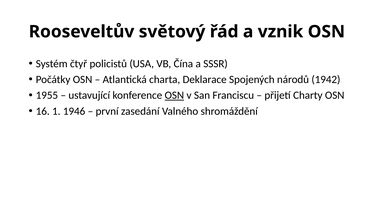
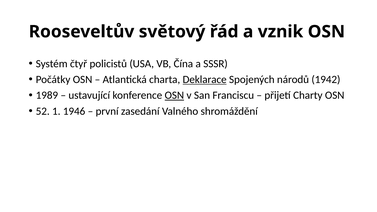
Deklarace underline: none -> present (205, 80)
1955: 1955 -> 1989 (47, 95)
16: 16 -> 52 (43, 111)
